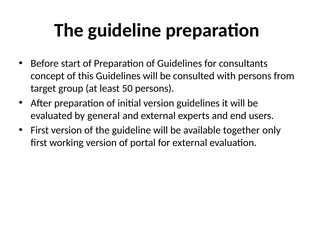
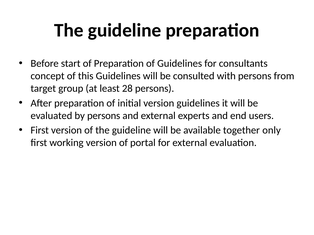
50: 50 -> 28 (127, 89)
by general: general -> persons (104, 116)
